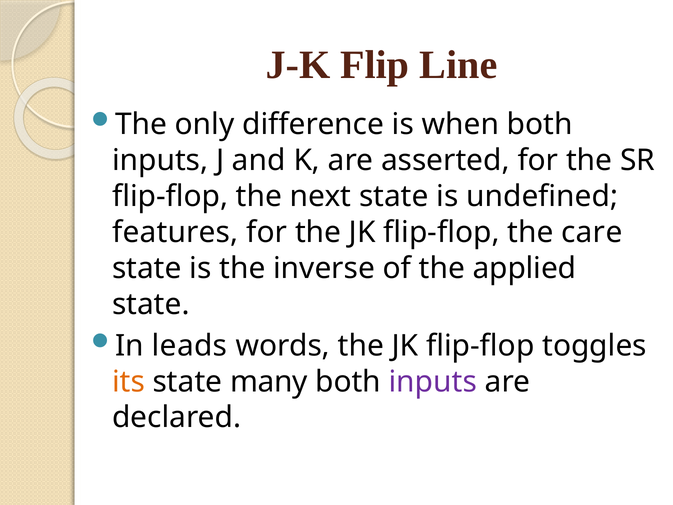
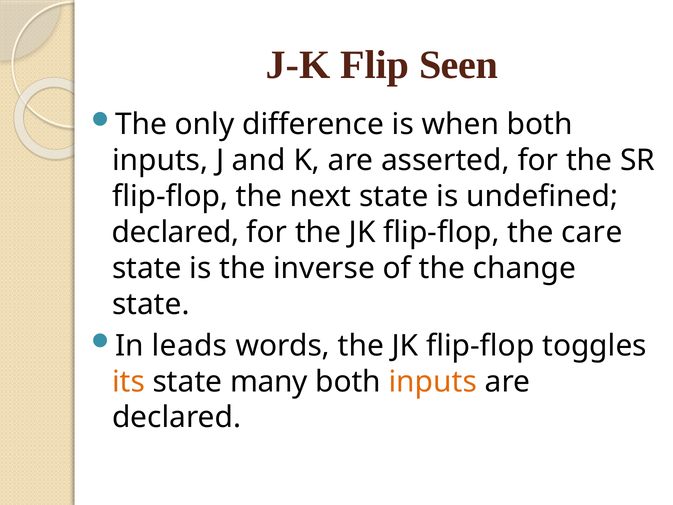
Line: Line -> Seen (459, 65)
features: features -> declared (176, 232)
applied: applied -> change (524, 268)
inputs colour: purple -> orange (433, 381)
